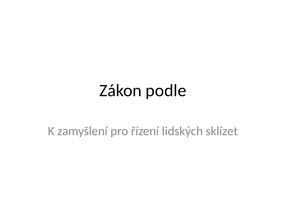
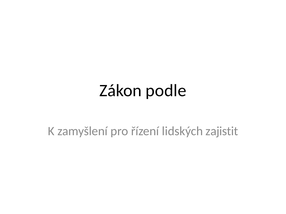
sklízet: sklízet -> zajistit (222, 131)
